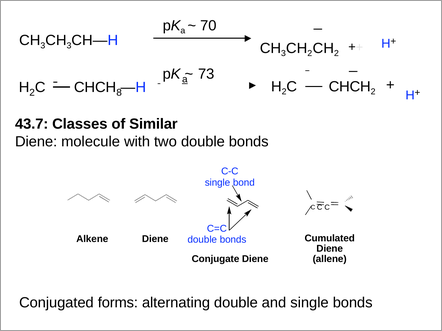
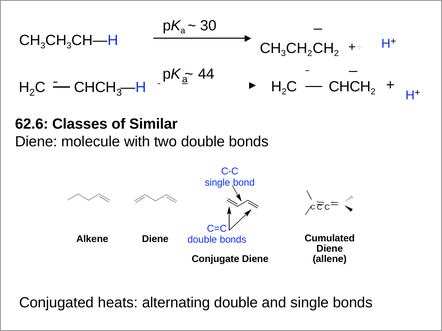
70: 70 -> 30 (208, 26)
73: 73 -> 44 (206, 74)
2 8: 8 -> 3 (119, 93)
43.7: 43.7 -> 62.6 (32, 124)
forms: forms -> heats (118, 303)
